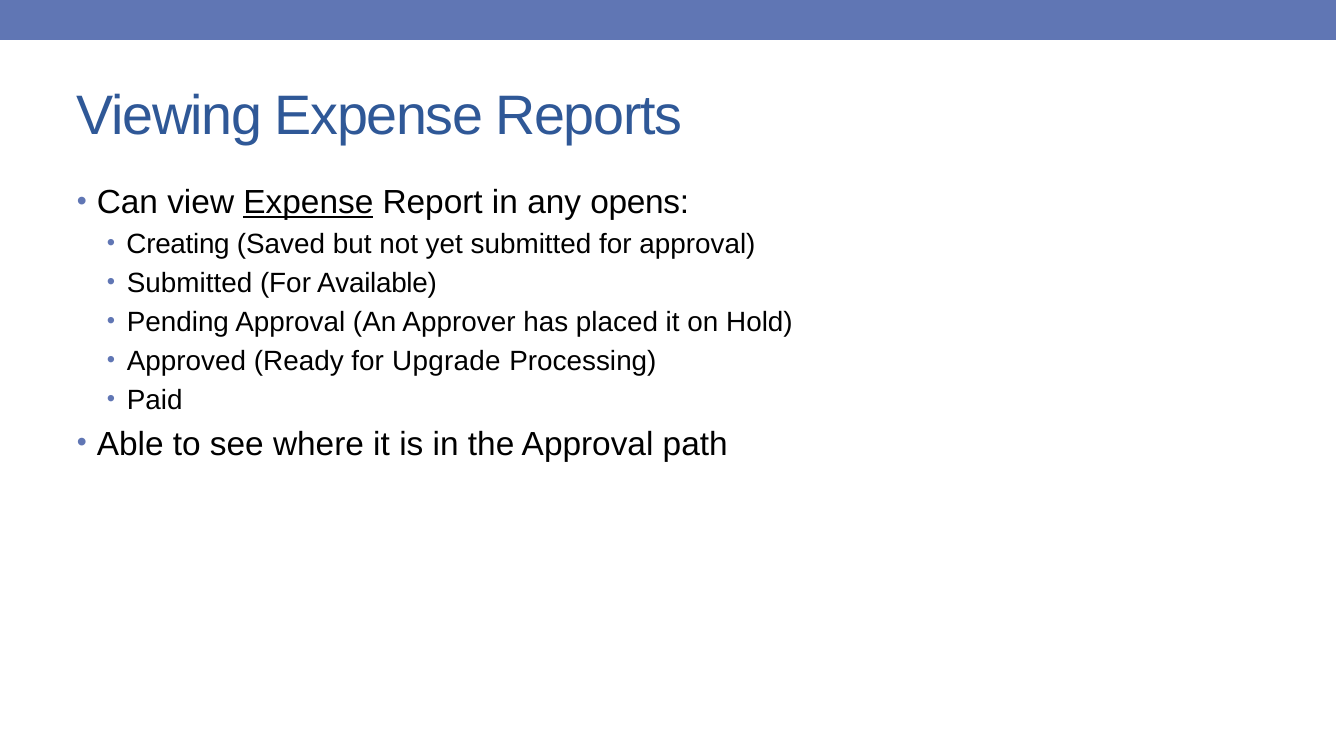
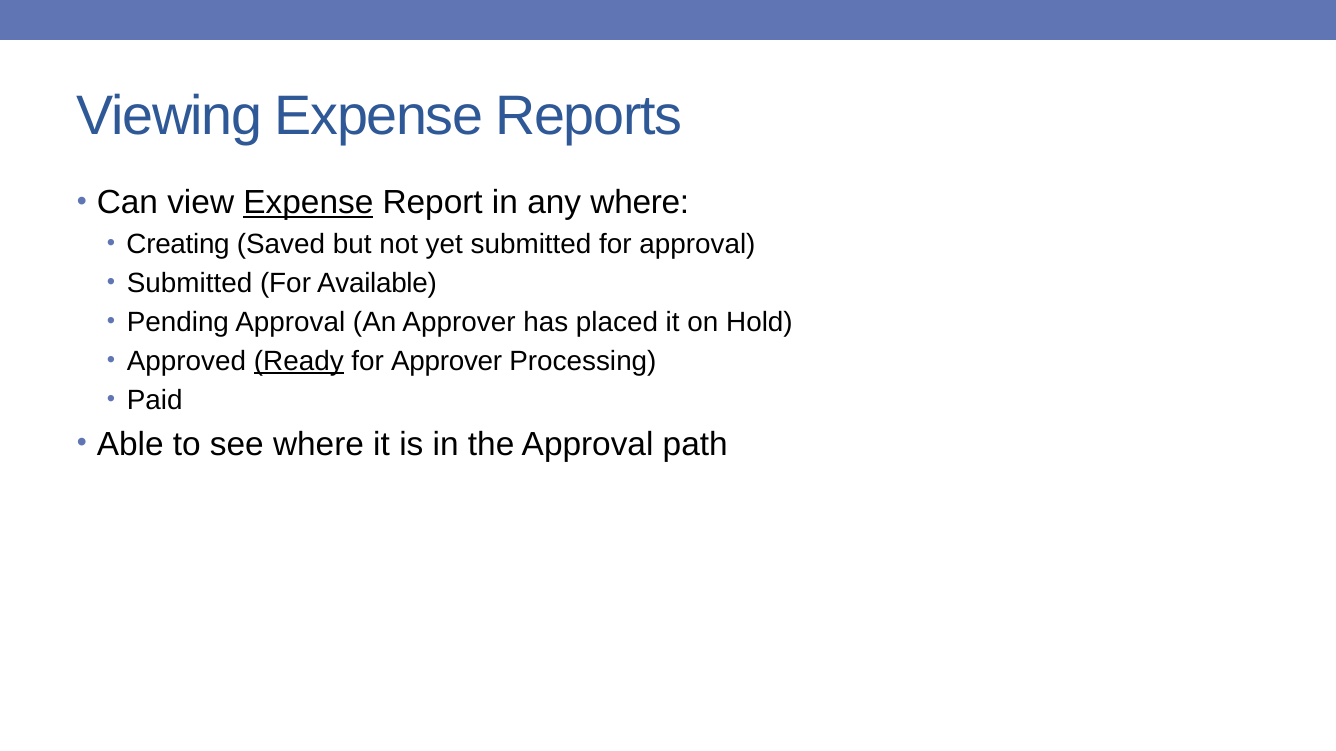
any opens: opens -> where (640, 203)
Ready underline: none -> present (299, 362)
for Upgrade: Upgrade -> Approver (447, 362)
